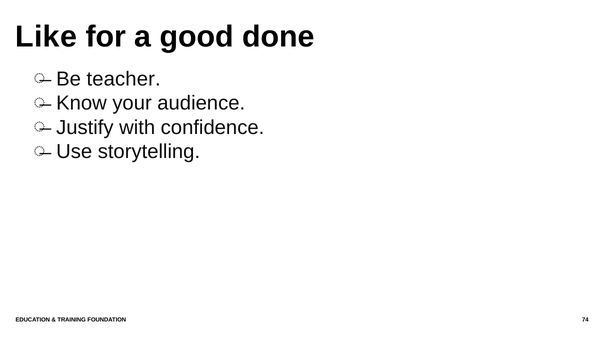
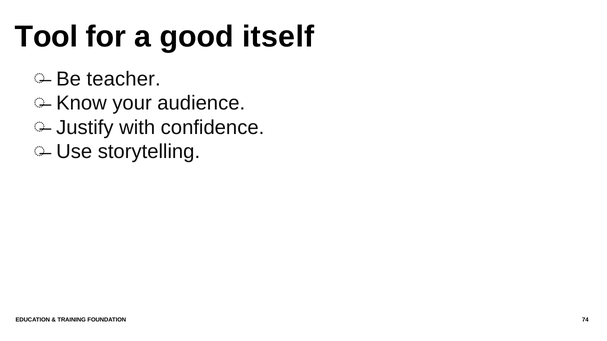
Like: Like -> Tool (46, 37)
done: done -> itself (278, 37)
